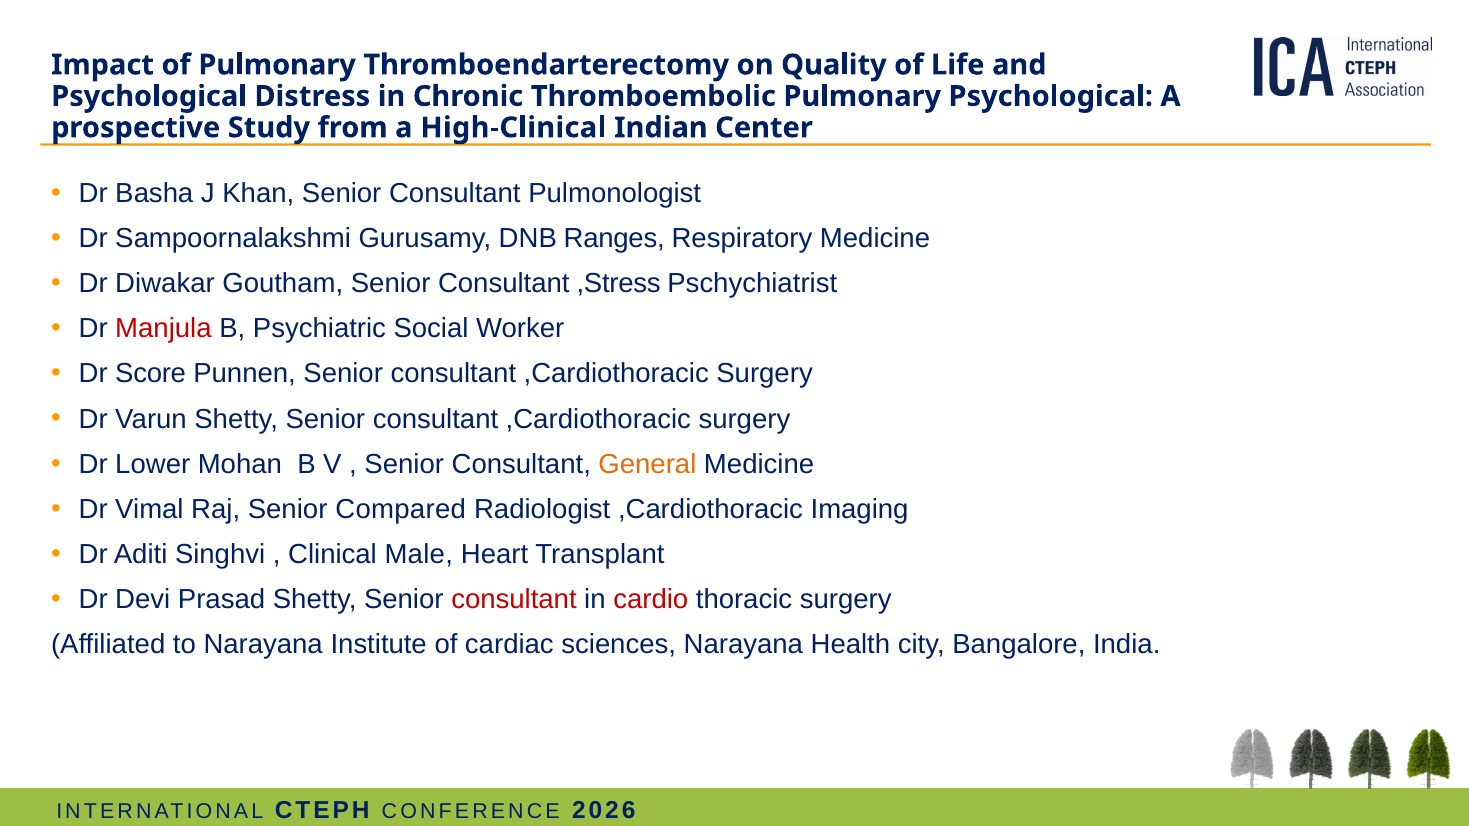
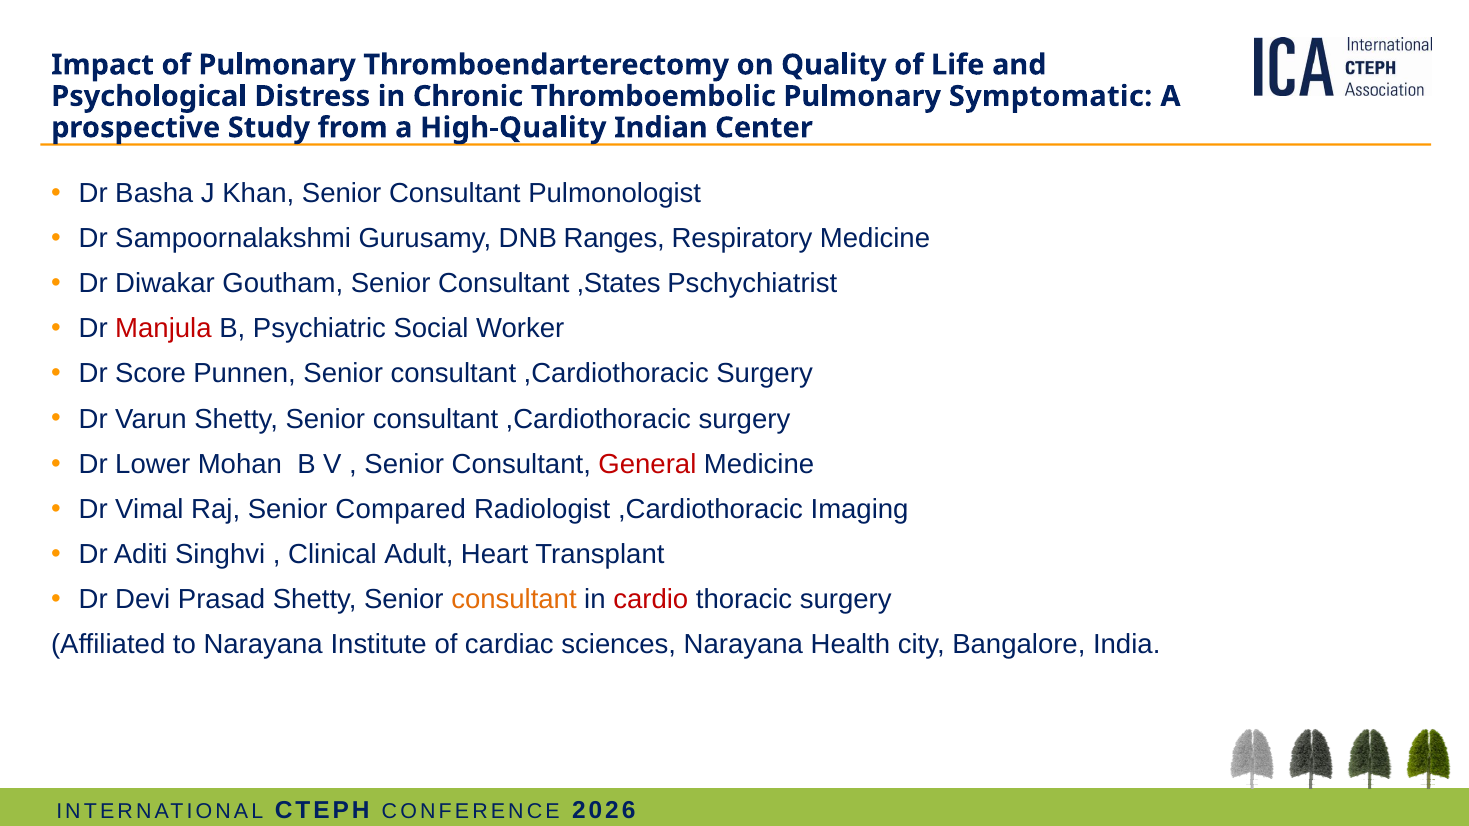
Pulmonary Psychological: Psychological -> Symptomatic (1051, 96)
High-Clinical: High-Clinical -> High-Quality (513, 128)
,Stress: ,Stress -> ,States (619, 284)
General colour: orange -> red (647, 464)
Male: Male -> Adult (419, 554)
consultant colour: red -> orange (514, 599)
